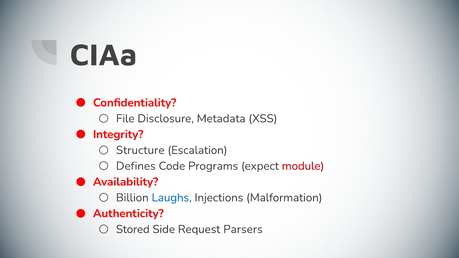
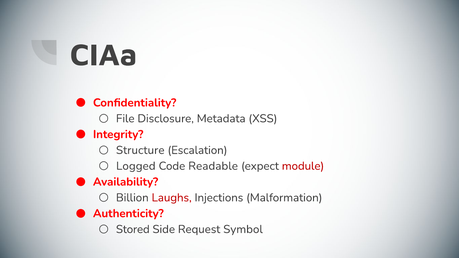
Defines: Defines -> Logged (136, 166)
Programs: Programs -> Readable (213, 166)
Laughs colour: blue -> red (172, 198)
Parsers: Parsers -> Symbol (243, 229)
